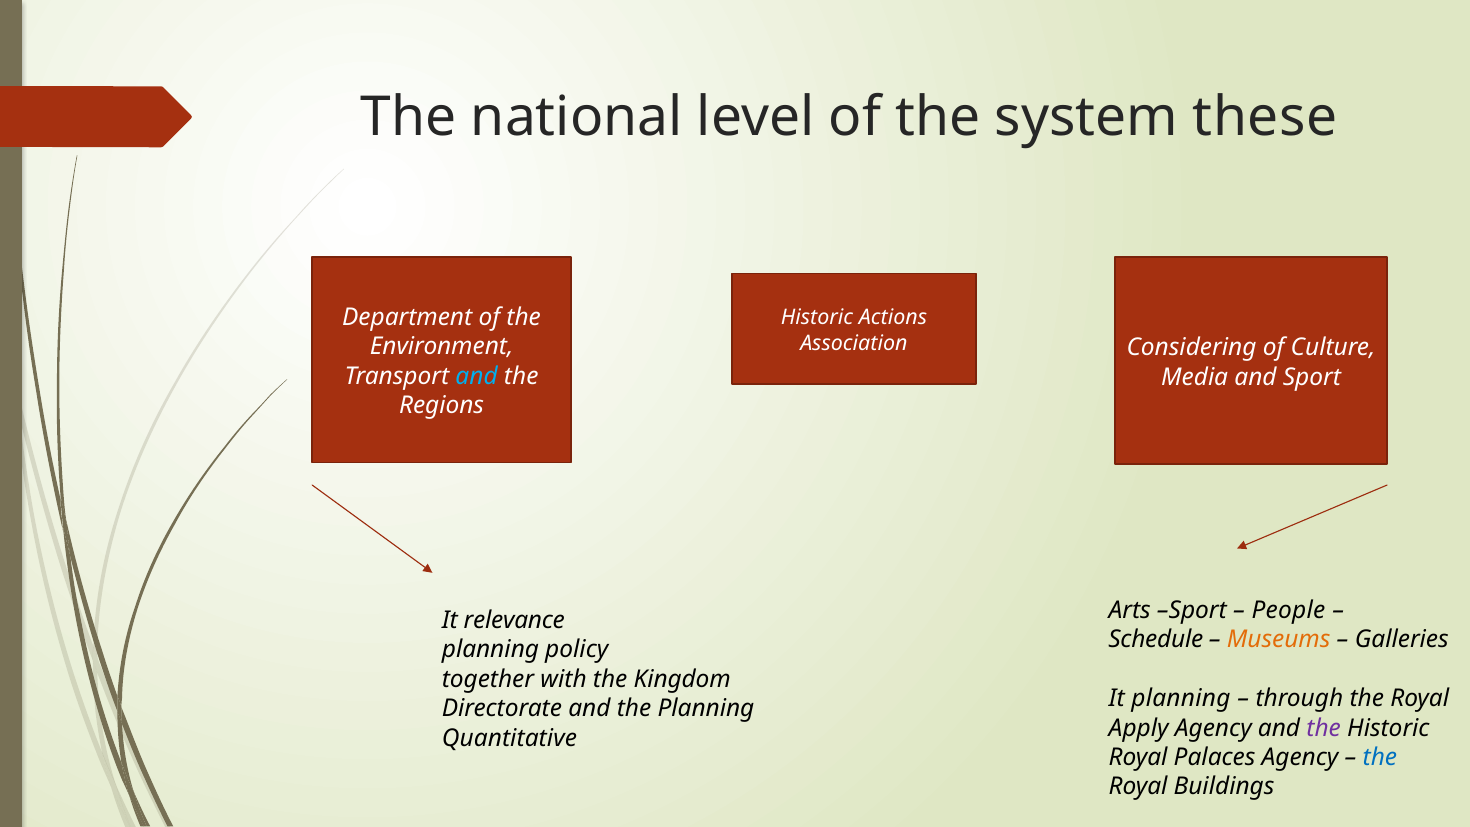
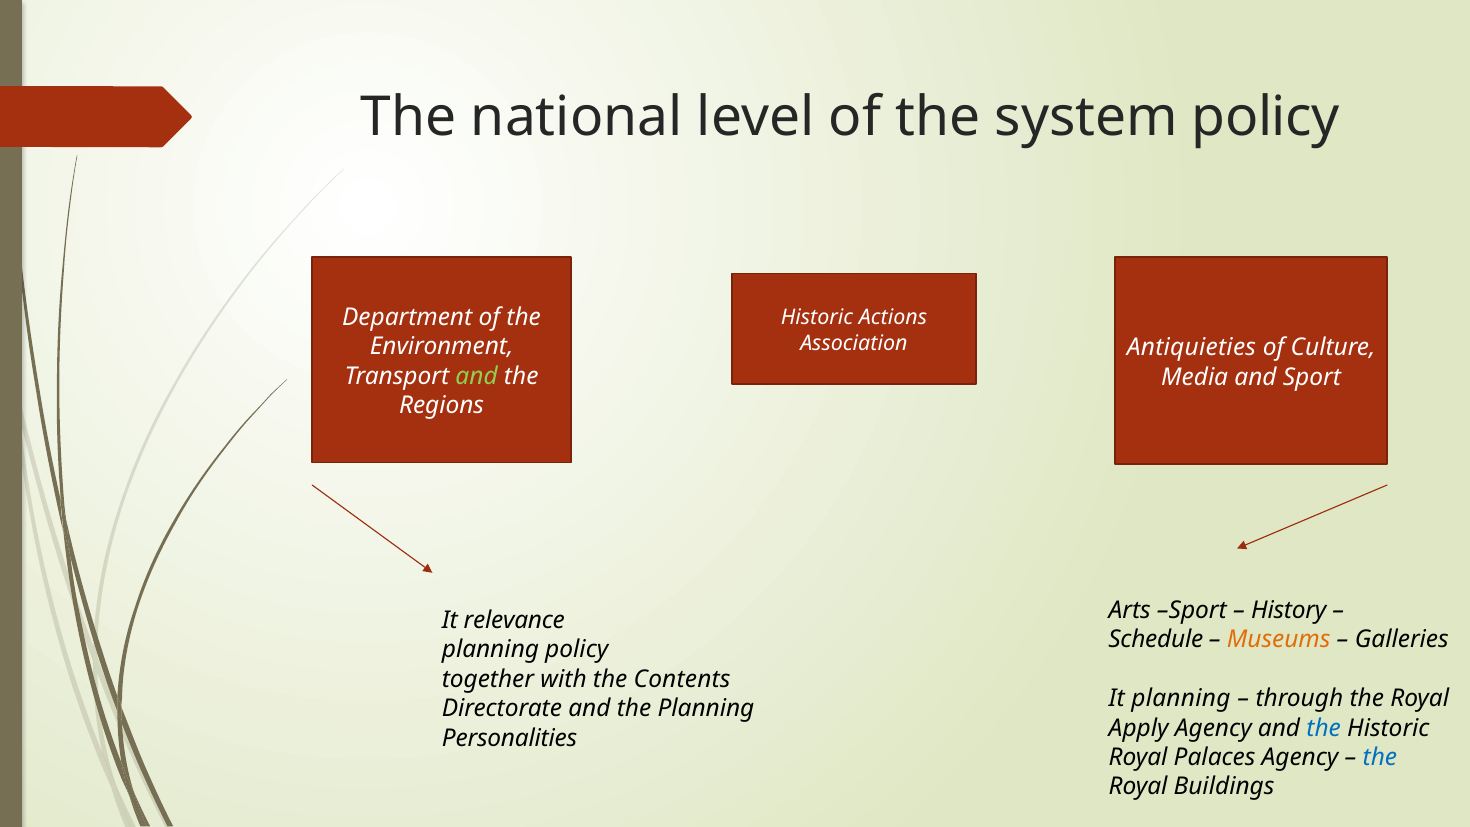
system these: these -> policy (1266, 118)
Considering: Considering -> Antiquieties (1191, 348)
and colour: light blue -> light green (477, 376)
People: People -> History (1289, 610)
Kingdom: Kingdom -> Contents (682, 679)
the colour: purple -> blue (1324, 728)
Quantitative: Quantitative -> Personalities (510, 738)
